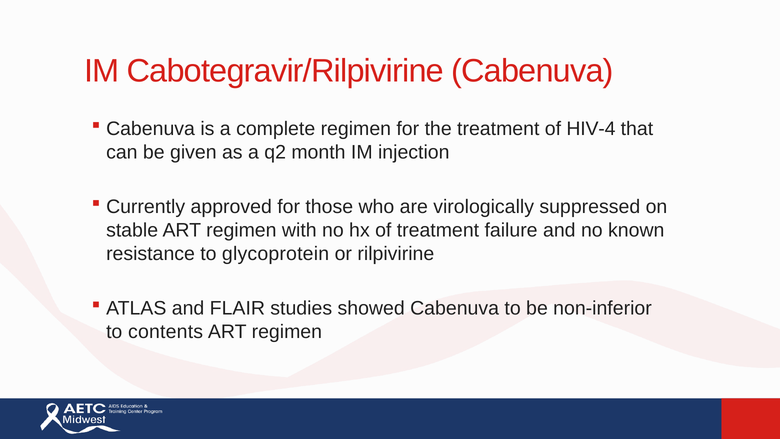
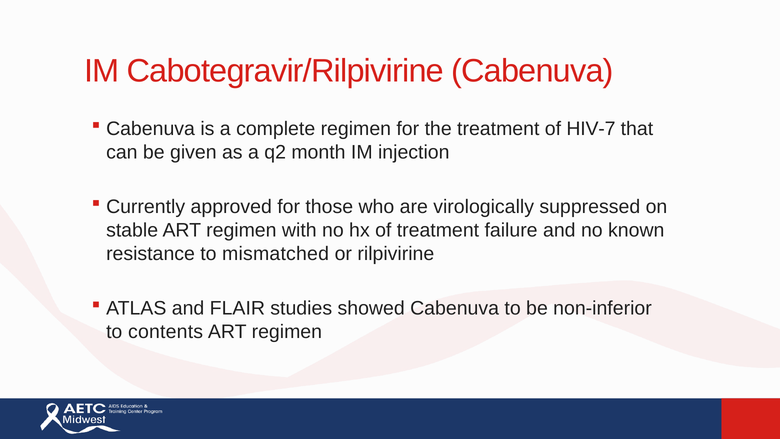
HIV-4: HIV-4 -> HIV-7 (591, 129)
glycoprotein: glycoprotein -> mismatched (276, 254)
